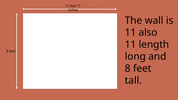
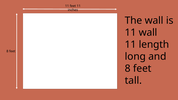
11 also: also -> wall (148, 33)
